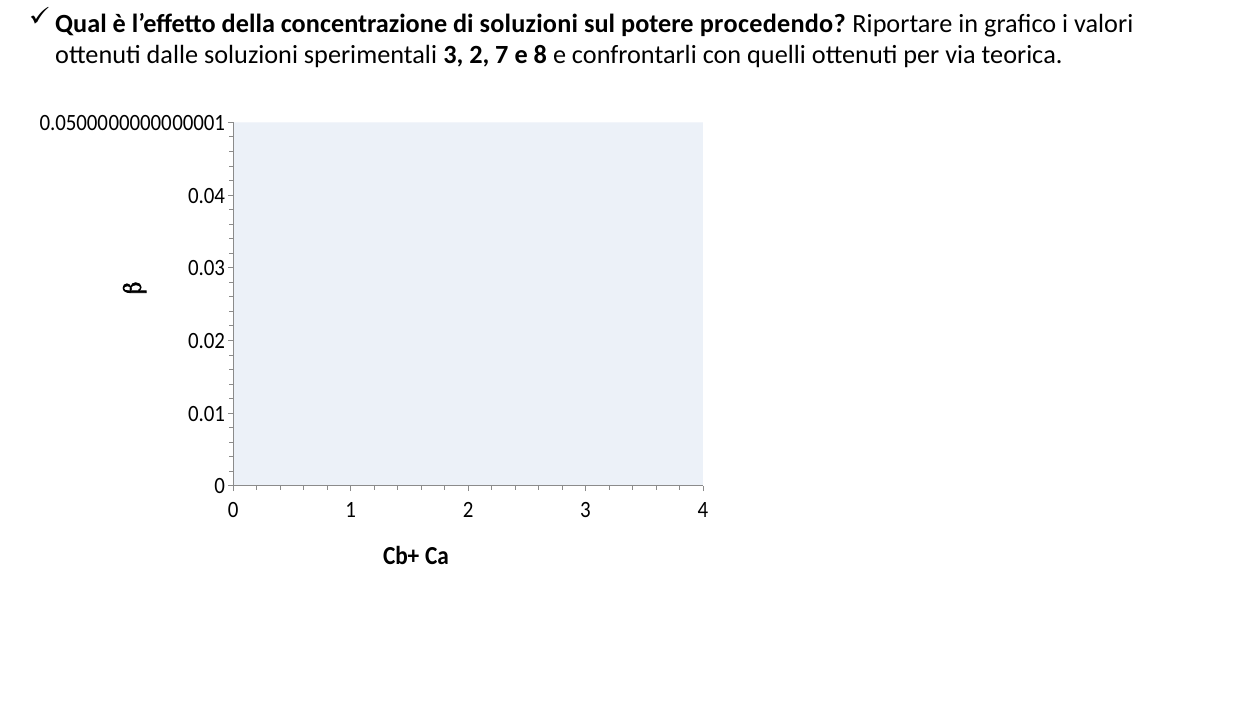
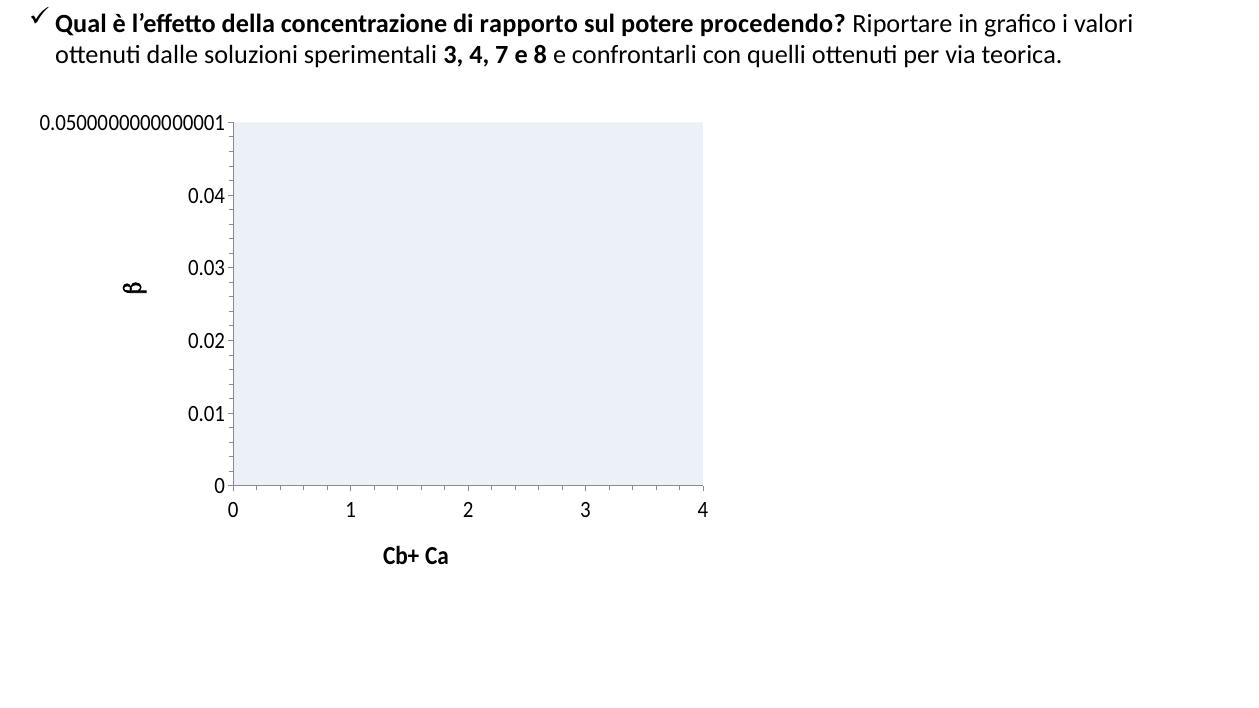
di soluzioni: soluzioni -> rapporto (529, 24)
sperimentali 3 2: 2 -> 4 (479, 55)
